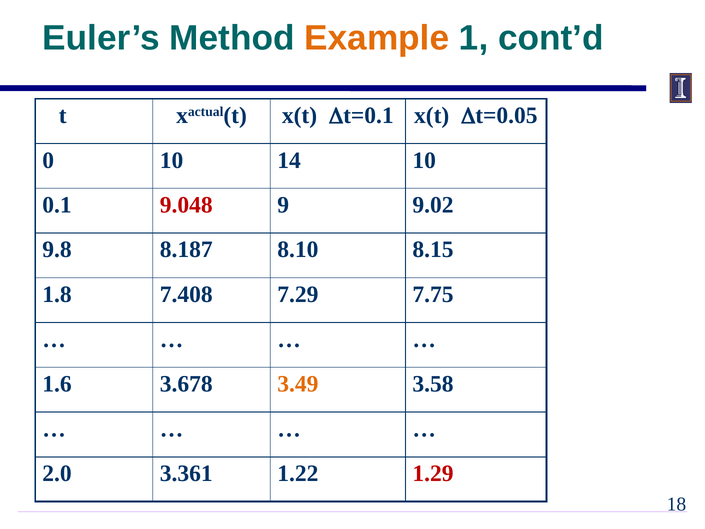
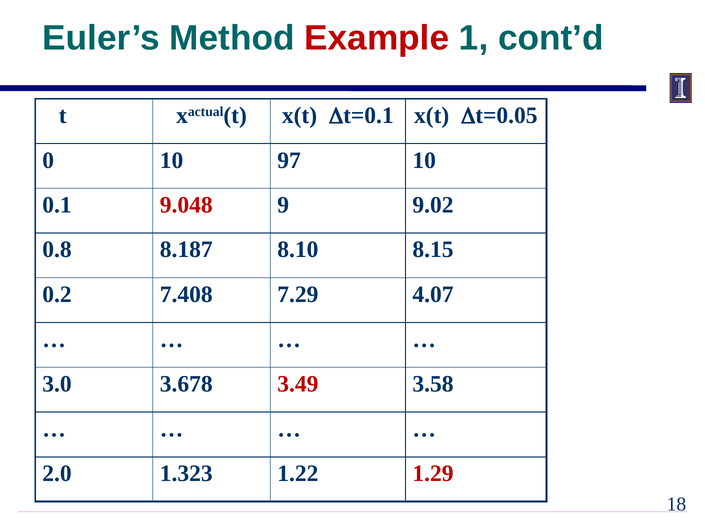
Example colour: orange -> red (377, 38)
14: 14 -> 97 (289, 160)
9.8: 9.8 -> 0.8 (57, 250)
1.8: 1.8 -> 0.2 (57, 294)
7.75: 7.75 -> 4.07 (433, 294)
1.6: 1.6 -> 3.0 (57, 384)
3.49 colour: orange -> red (298, 384)
3.361: 3.361 -> 1.323 (186, 473)
